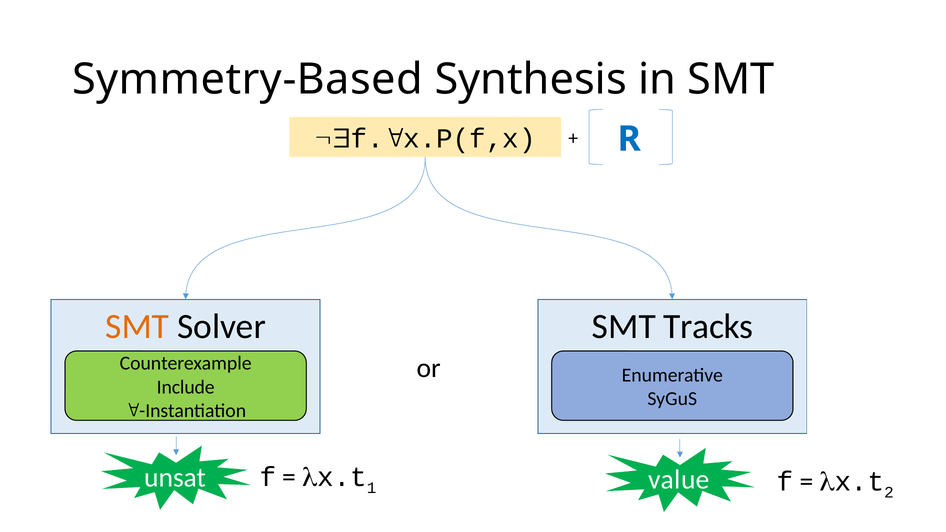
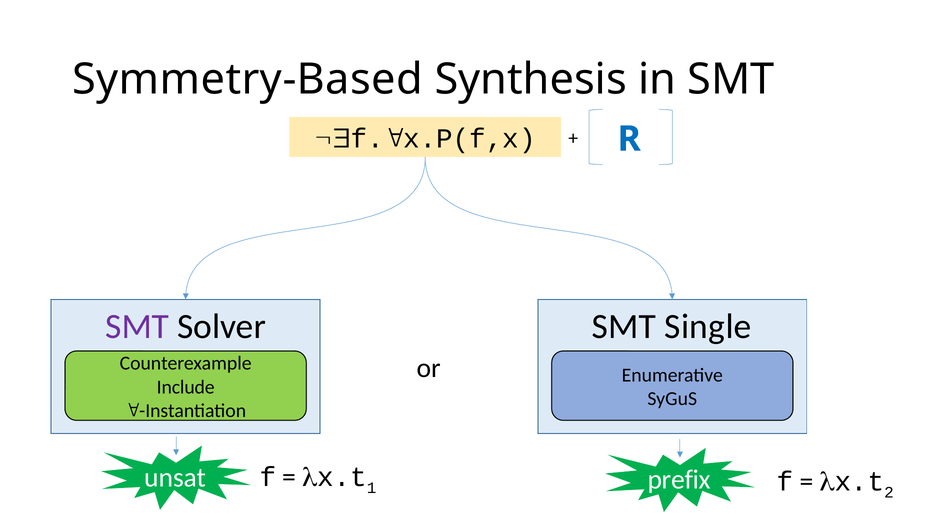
SMT colour: orange -> purple (137, 327)
Tracks: Tracks -> Single (708, 327)
value: value -> prefix (679, 480)
